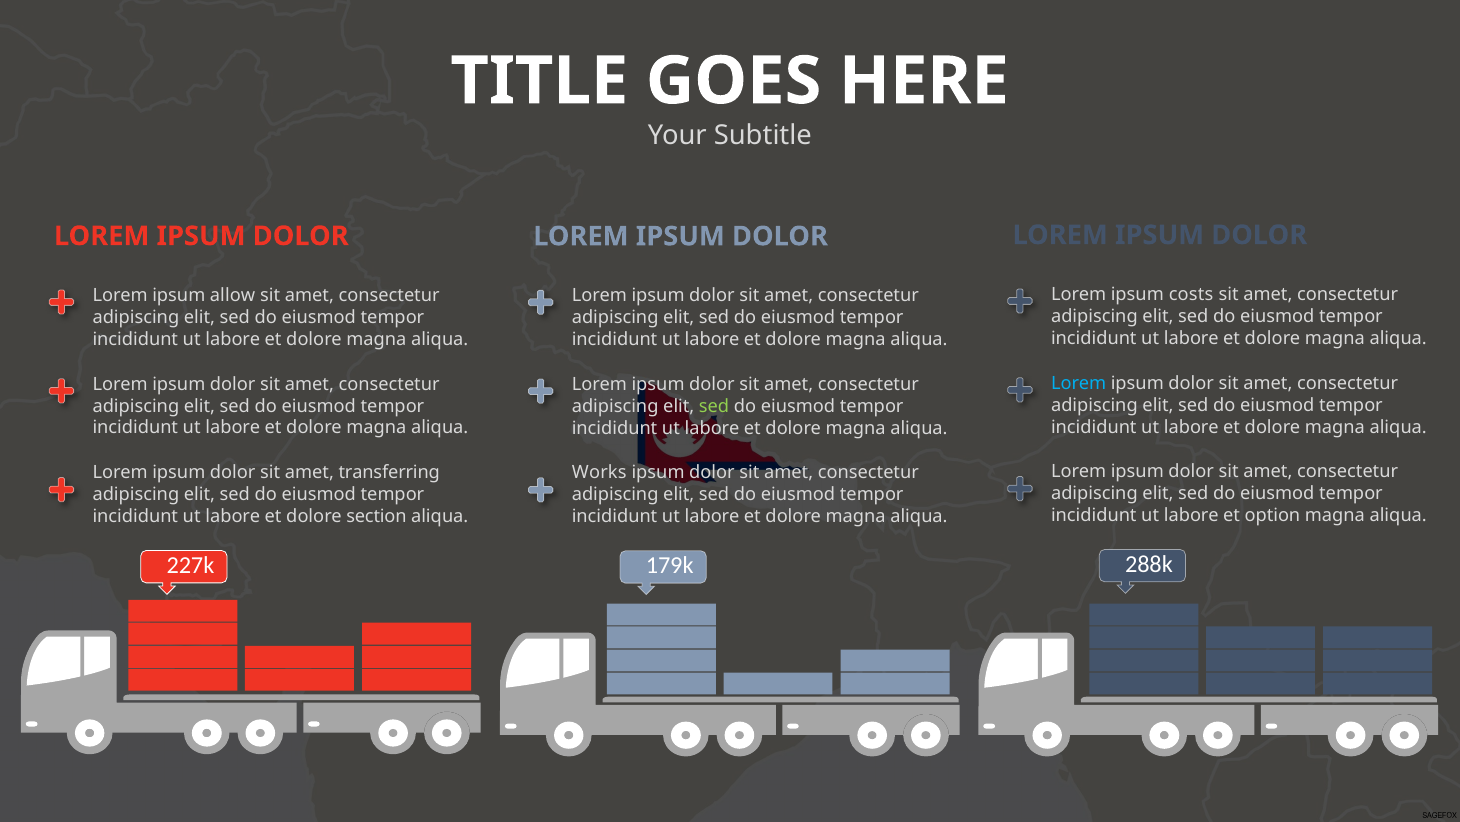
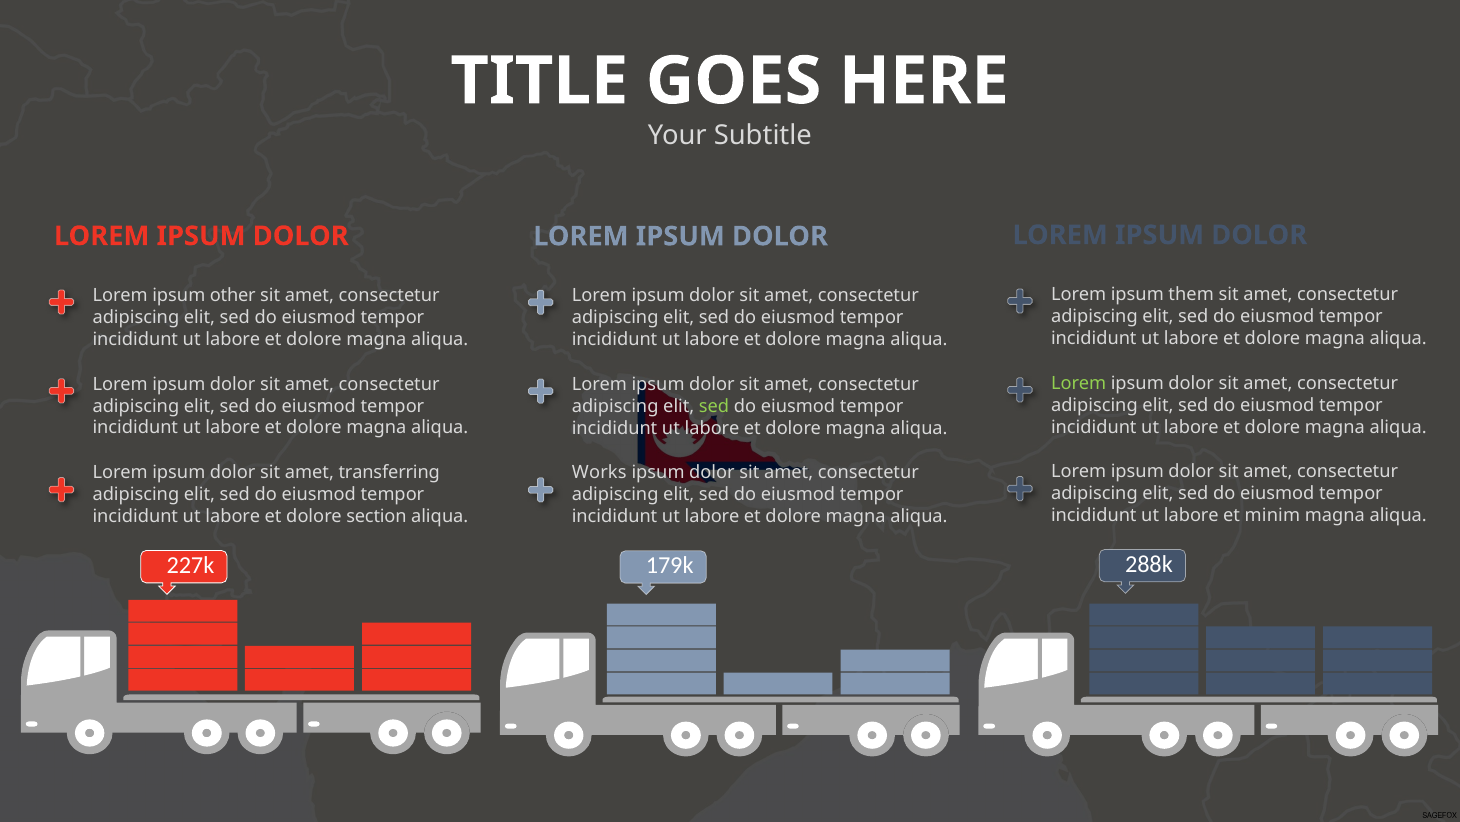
costs: costs -> them (1191, 294)
allow: allow -> other (233, 295)
Lorem colour: light blue -> light green (1079, 383)
option: option -> minim (1272, 515)
